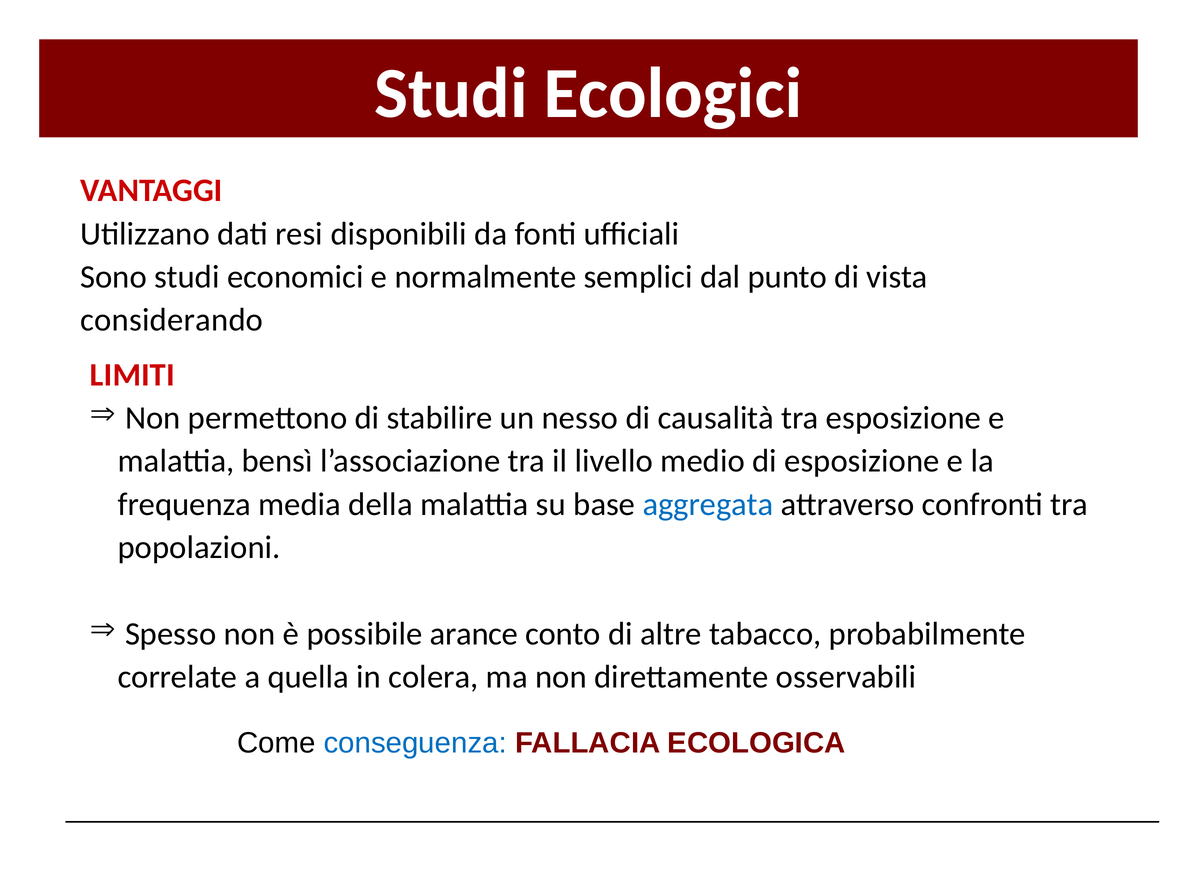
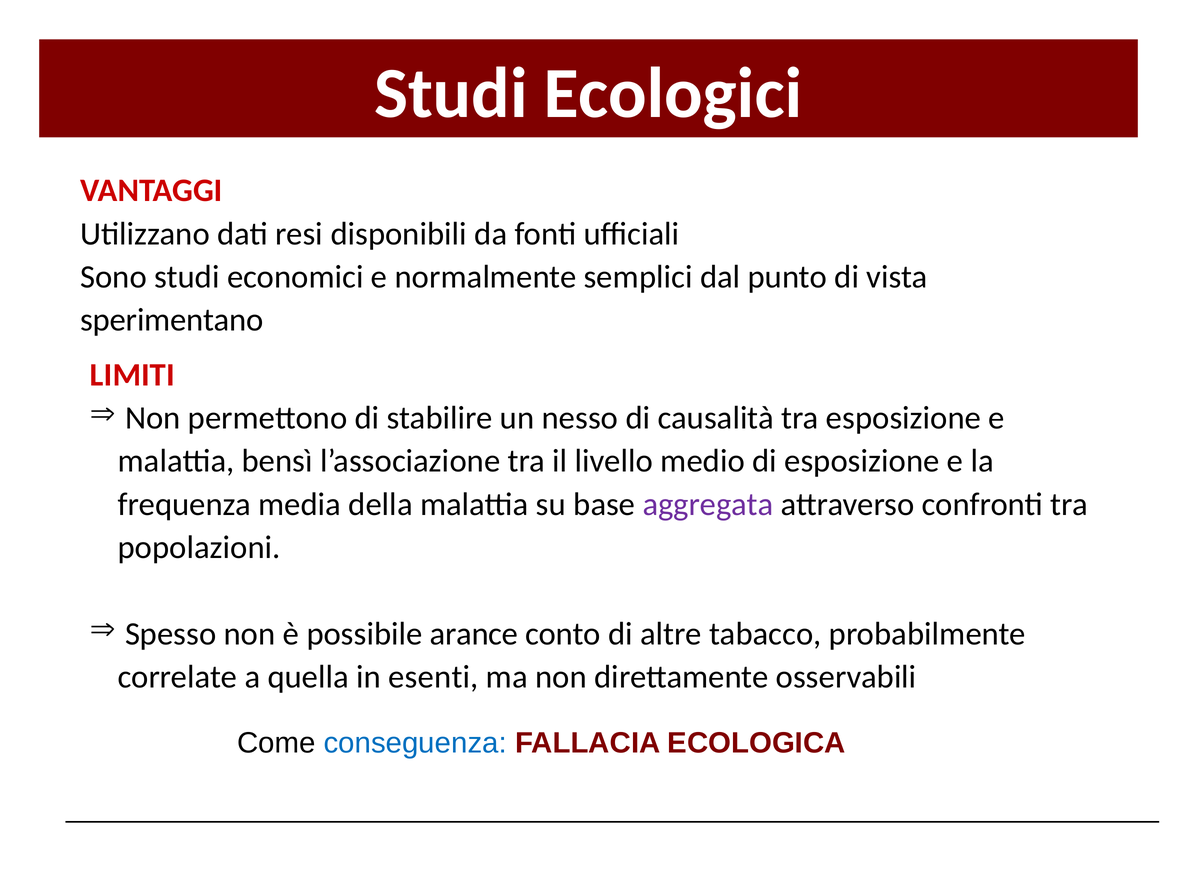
considerando: considerando -> sperimentano (172, 320)
aggregata colour: blue -> purple (708, 504)
colera: colera -> esenti (433, 677)
